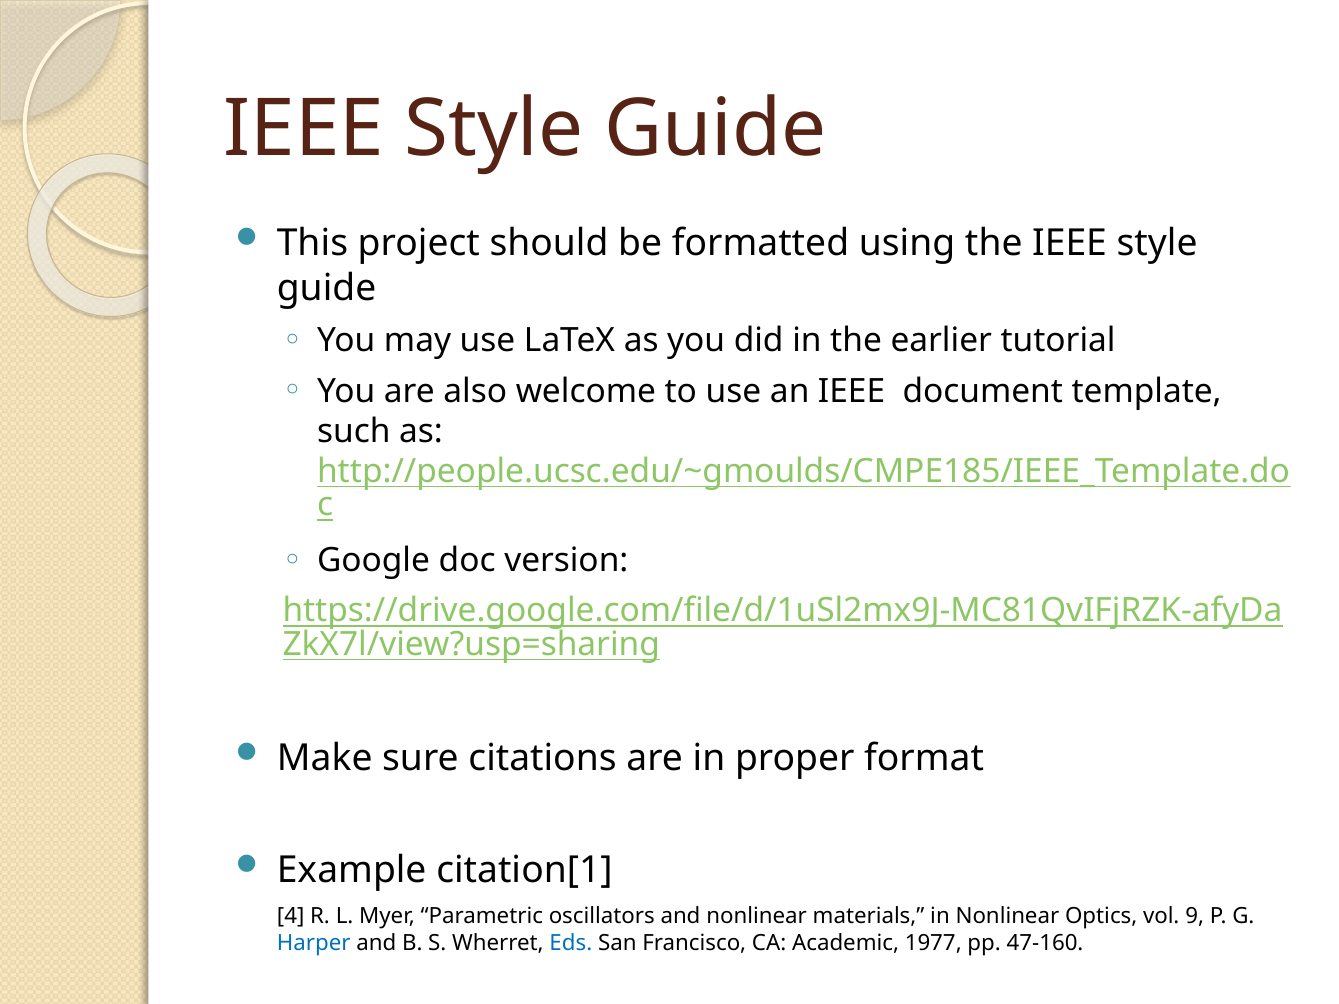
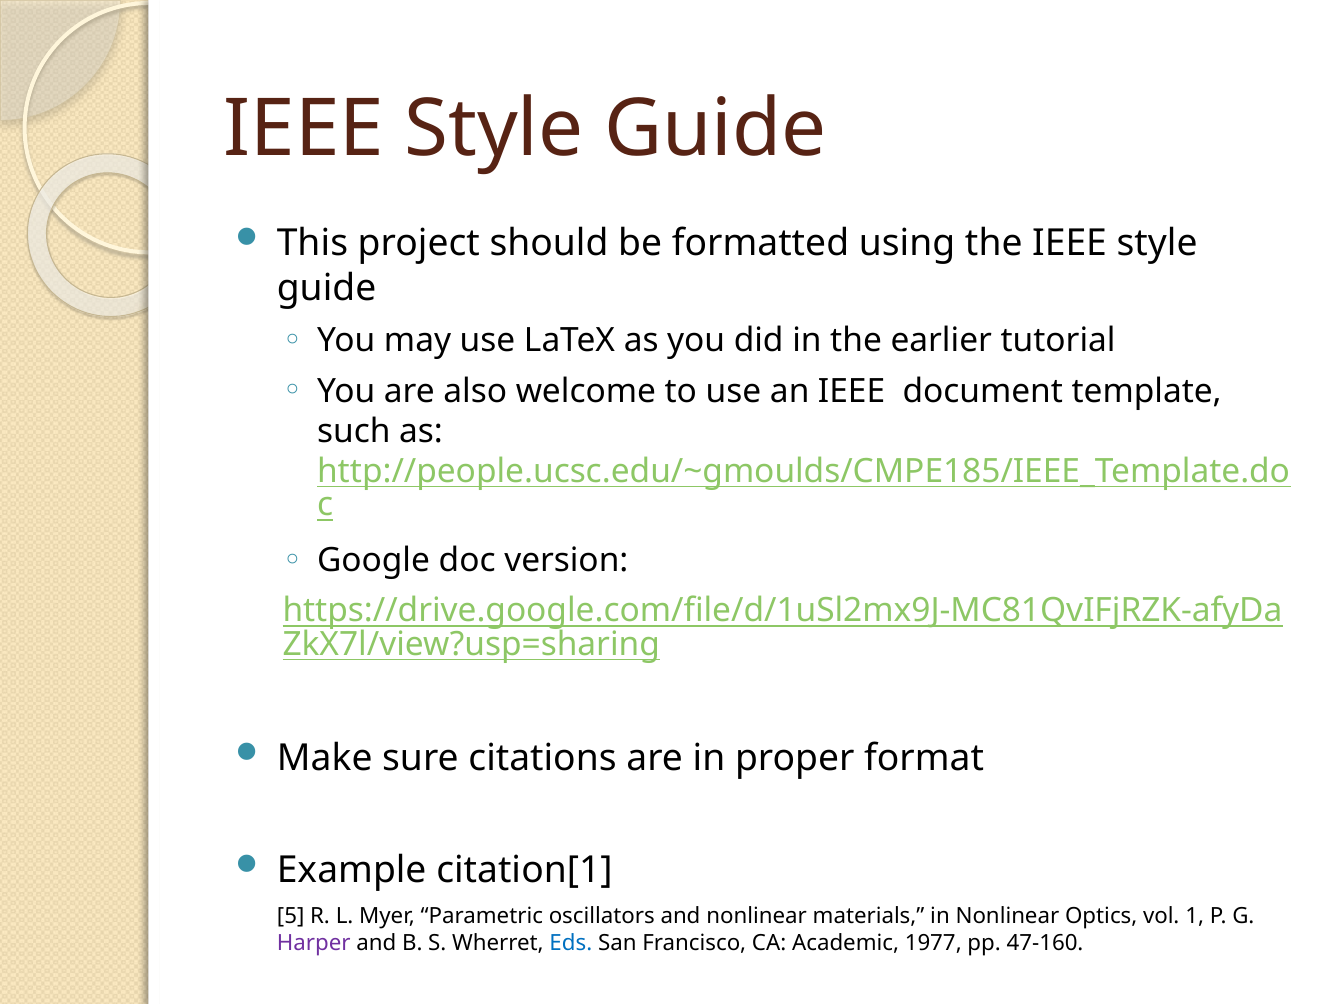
4: 4 -> 5 (291, 916)
9: 9 -> 1 (1195, 916)
Harper colour: blue -> purple (314, 943)
